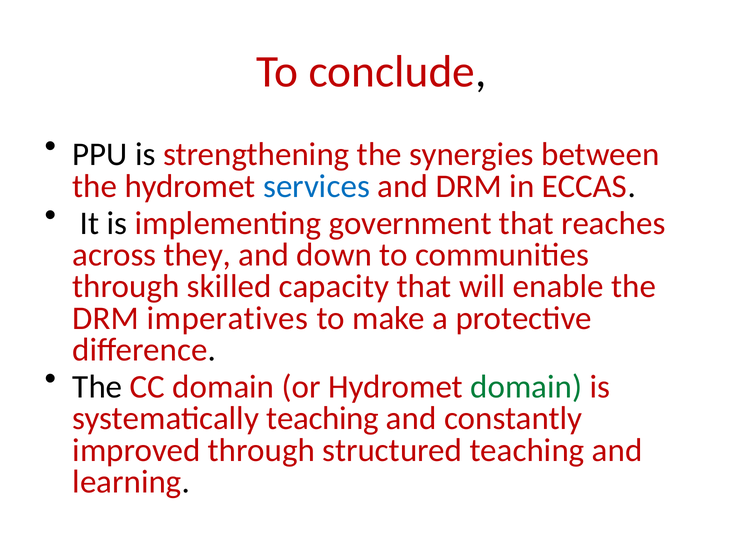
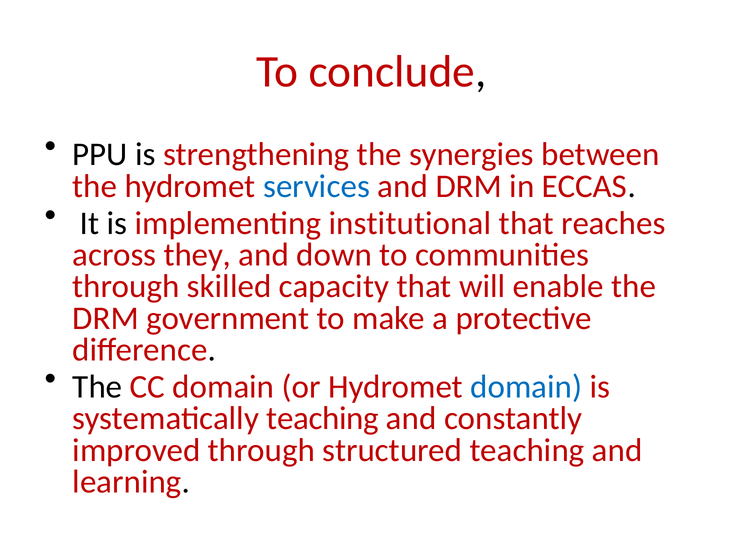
government: government -> institutional (410, 223)
imperatives: imperatives -> government (228, 318)
domain colour: green -> blue (526, 387)
